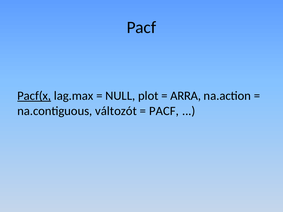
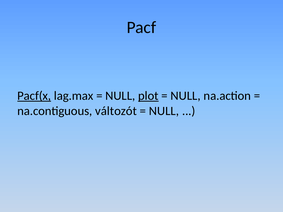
plot underline: none -> present (148, 96)
ARRA: ARRA -> NULL (186, 96)
PACF: PACF -> NULL (164, 111)
